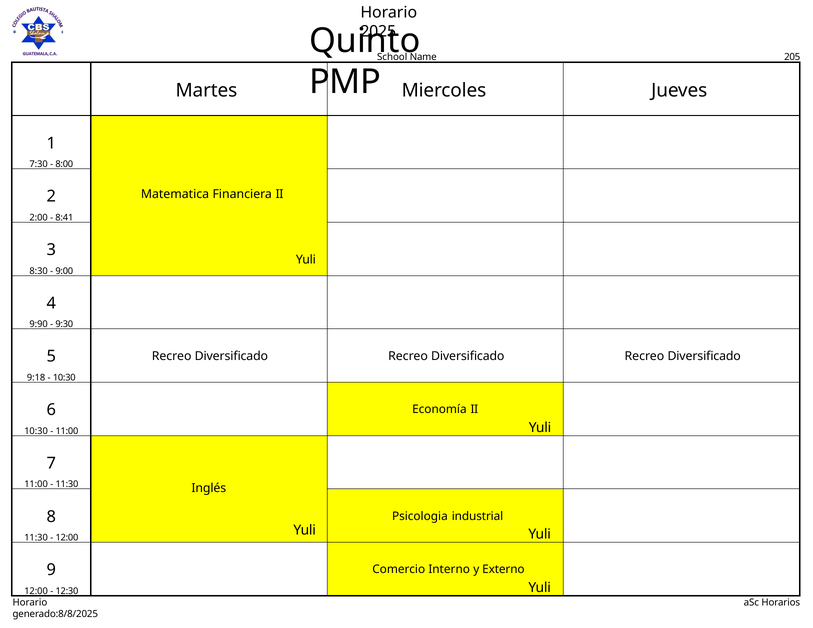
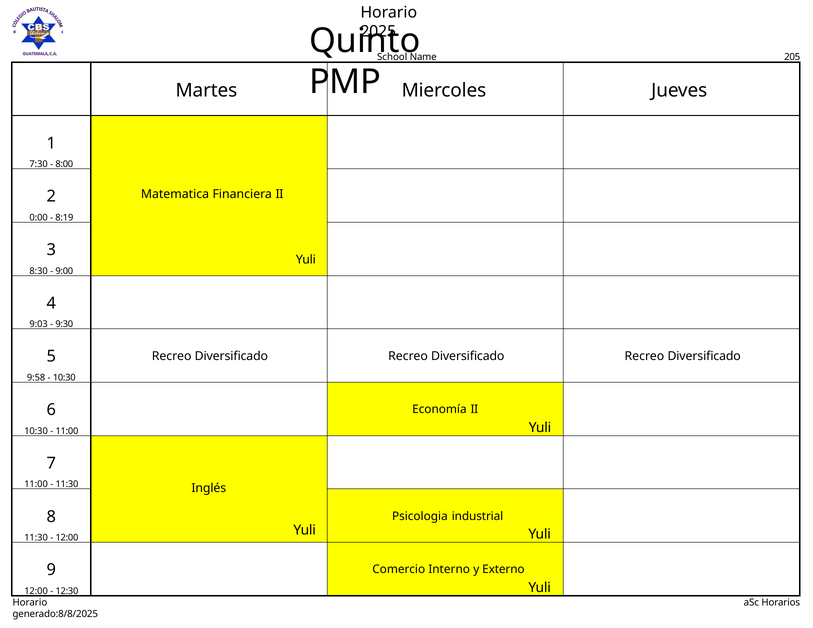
2:00: 2:00 -> 0:00 (39, 218)
8:41: 8:41 -> 8:19 (64, 218)
9:90: 9:90 -> 9:03 (39, 324)
9:18: 9:18 -> 9:58 (36, 378)
